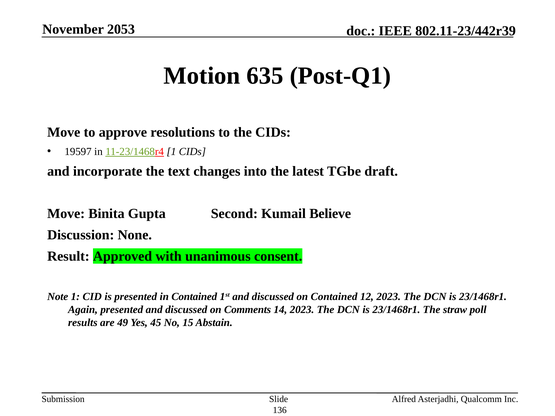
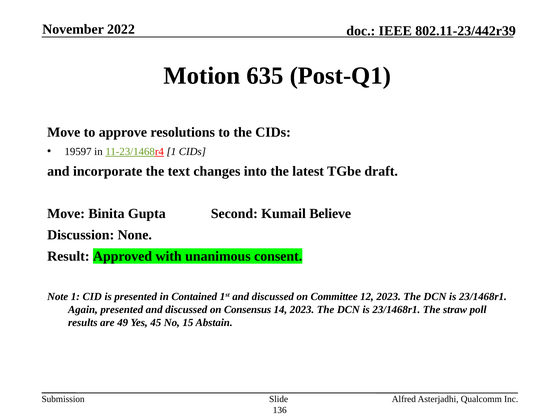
2053: 2053 -> 2022 (121, 29)
on Contained: Contained -> Committee (334, 297)
Comments: Comments -> Consensus (248, 310)
